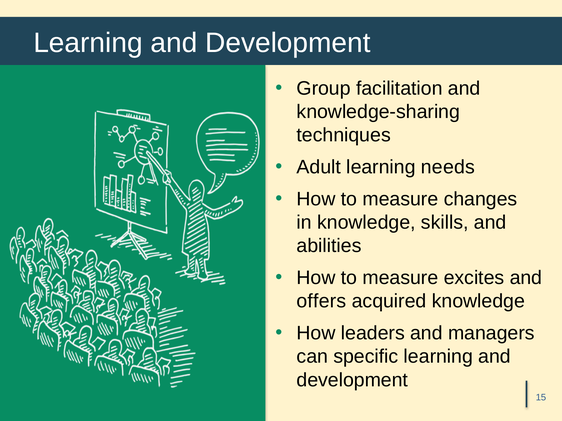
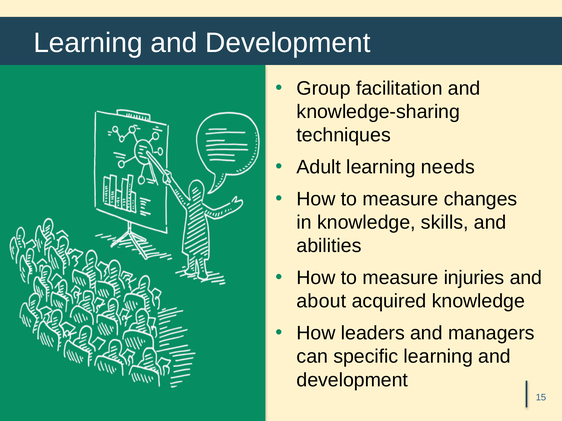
excites: excites -> injuries (474, 278)
offers: offers -> about (321, 302)
